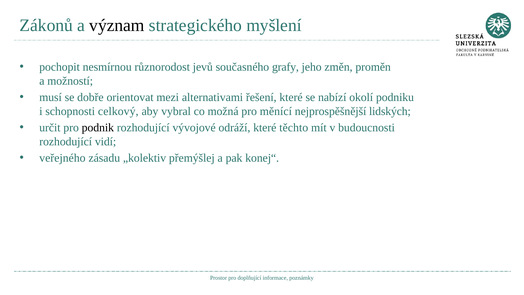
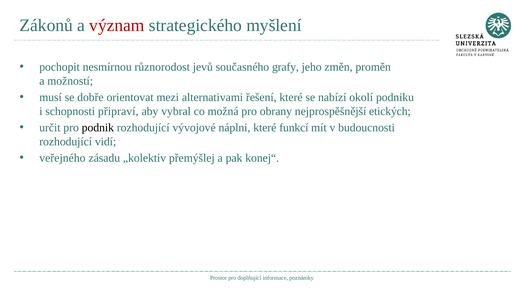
význam colour: black -> red (117, 25)
celkový: celkový -> připraví (118, 111)
měnící: měnící -> obrany (276, 111)
lidských: lidských -> etických (390, 111)
odráží: odráží -> náplni (234, 128)
těchto: těchto -> funkcí (294, 128)
